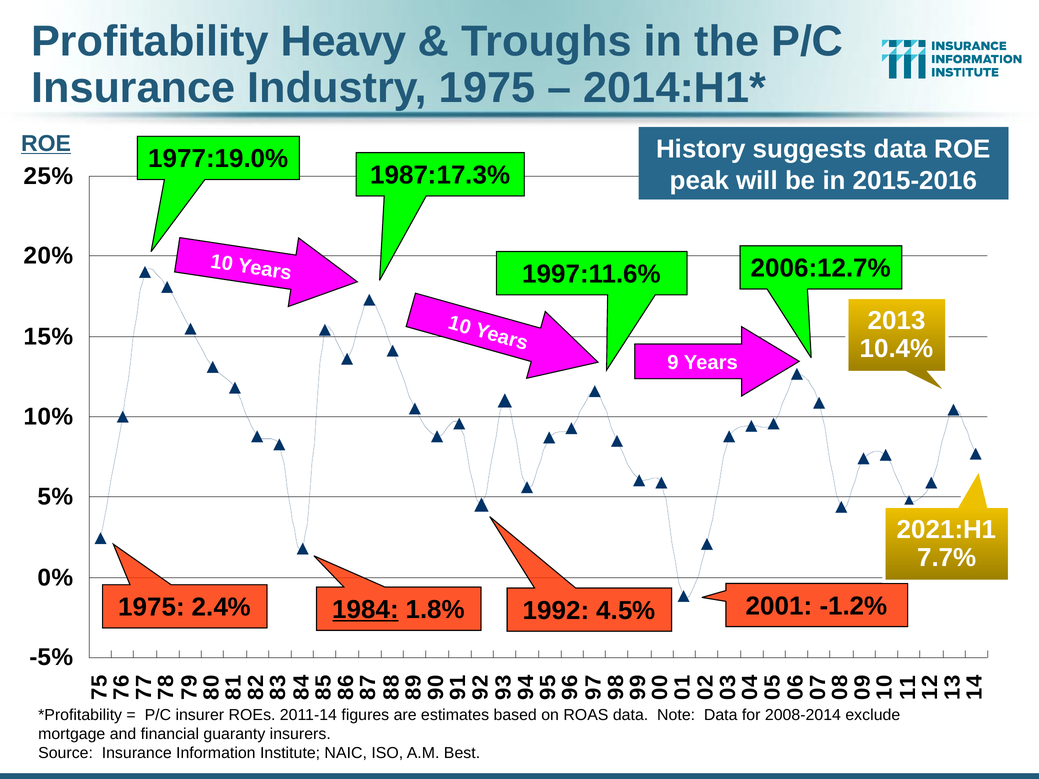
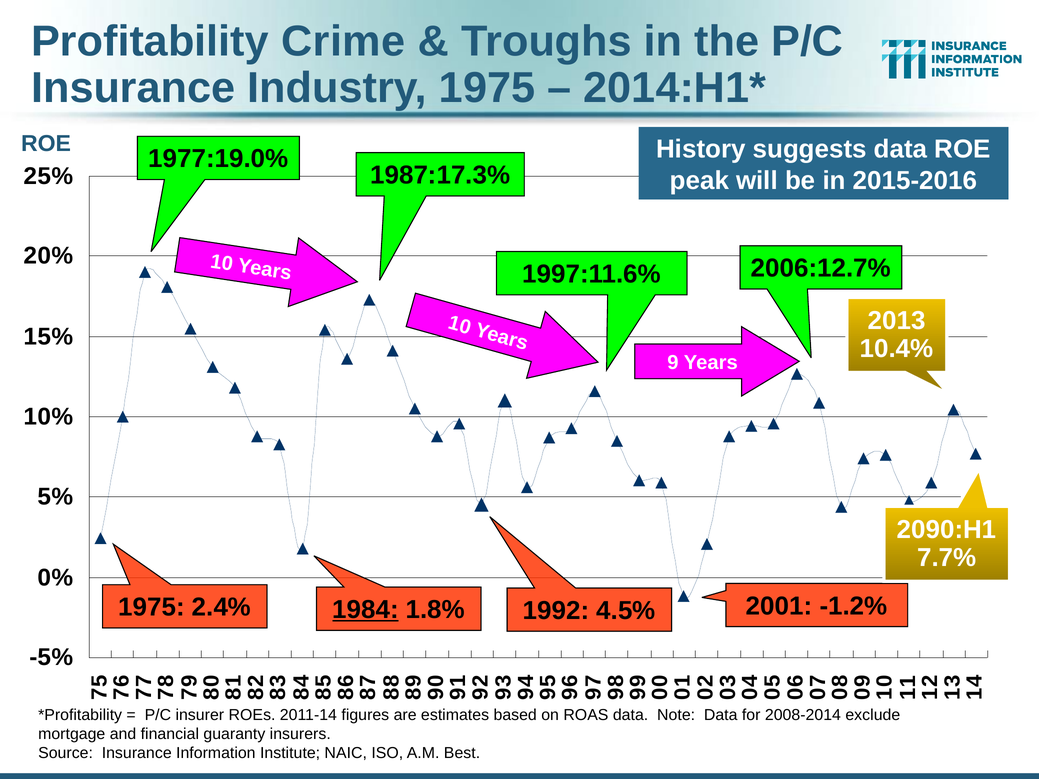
Heavy: Heavy -> Crime (343, 41)
ROE underline: present -> none (46, 144)
2021:H1: 2021:H1 -> 2090:H1 (947, 530)
